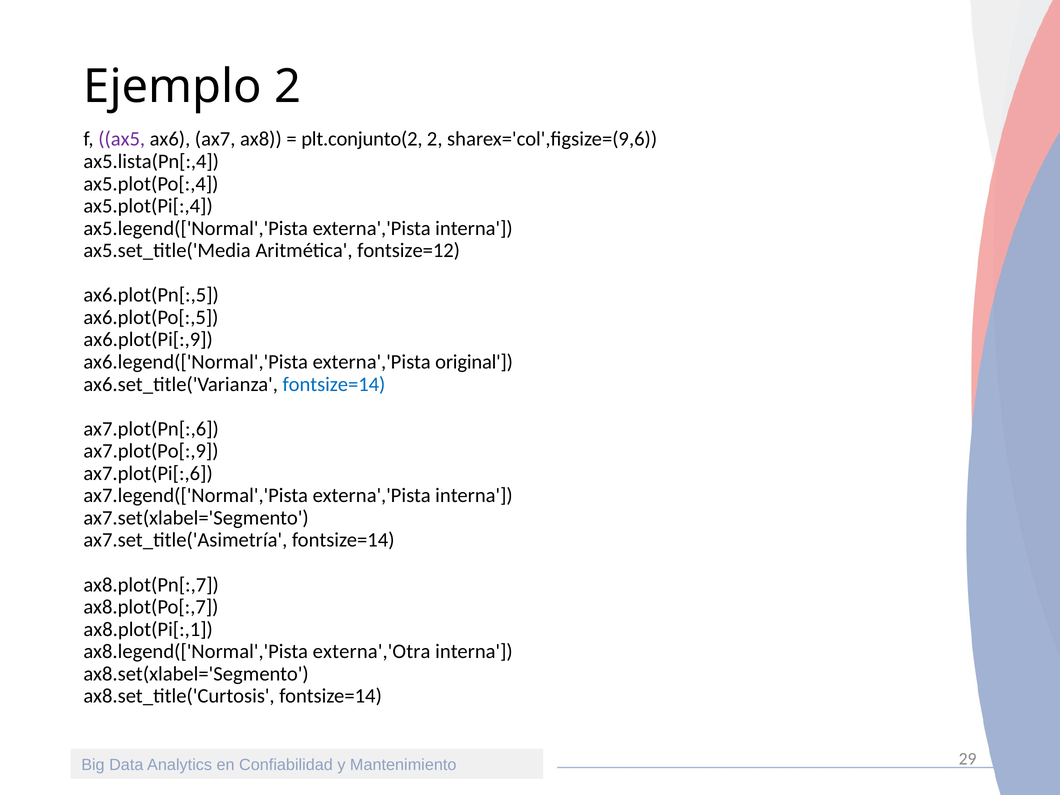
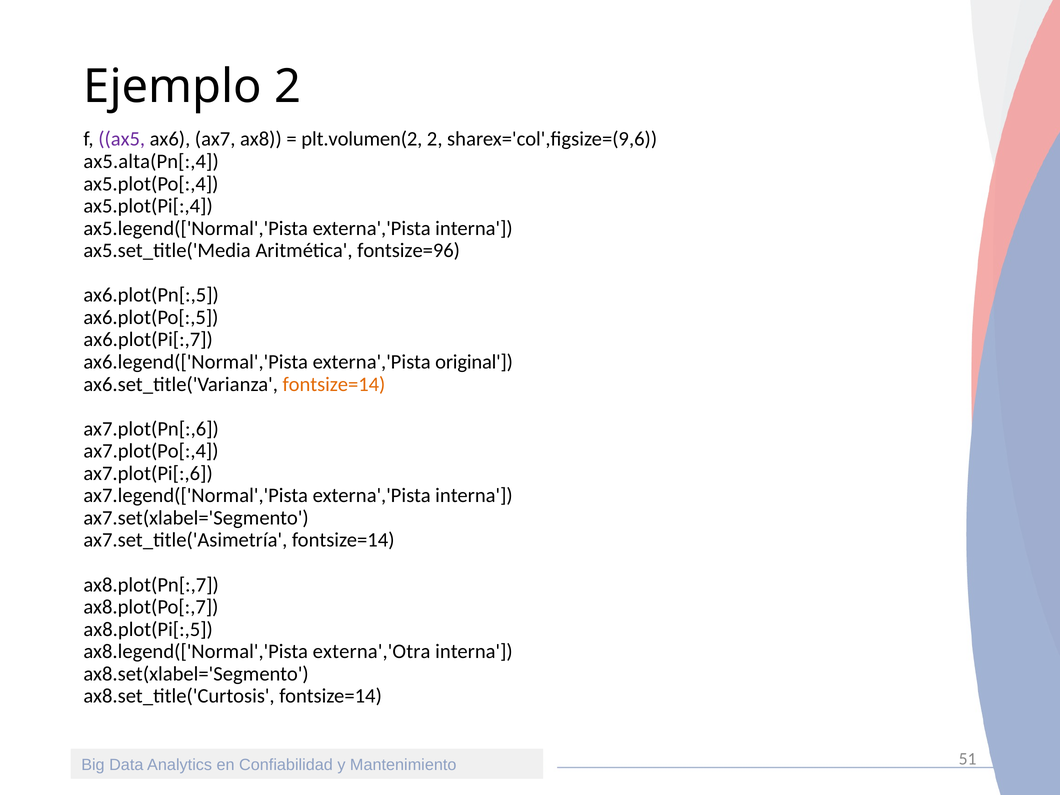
plt.conjunto(2: plt.conjunto(2 -> plt.volumen(2 (362, 139)
ax5.lista(Pn[:,4: ax5.lista(Pn[:,4 -> ax5.alta(Pn[:,4 (151, 161)
fontsize=12: fontsize=12 -> fontsize=96 (409, 251)
ax6.plot(Pi[:,9: ax6.plot(Pi[:,9 -> ax6.plot(Pi[:,7 (148, 340)
fontsize=14 colour: blue -> orange (334, 384)
ax7.plot(Po[:,9: ax7.plot(Po[:,9 -> ax7.plot(Po[:,4 (151, 451)
ax8.plot(Pi[:,1: ax8.plot(Pi[:,1 -> ax8.plot(Pi[:,5 (148, 629)
29: 29 -> 51 (968, 759)
